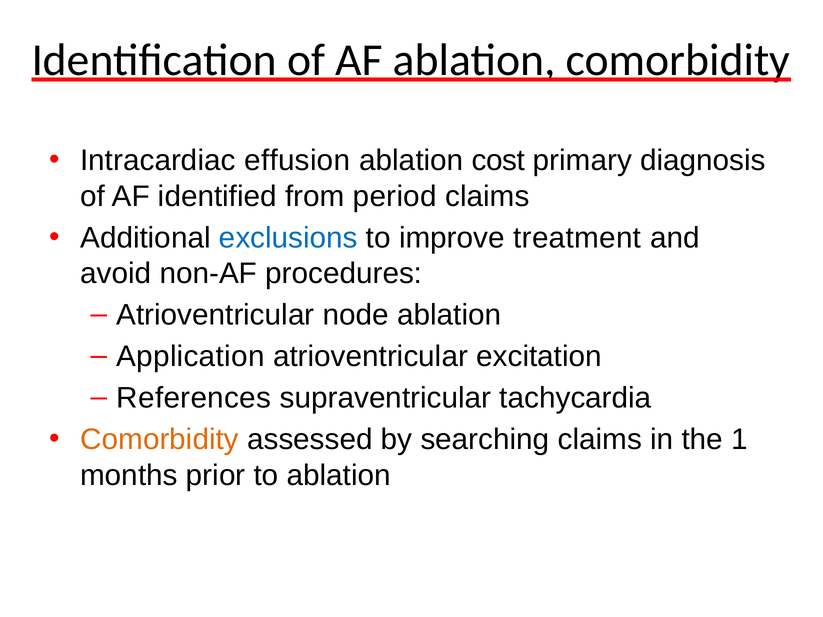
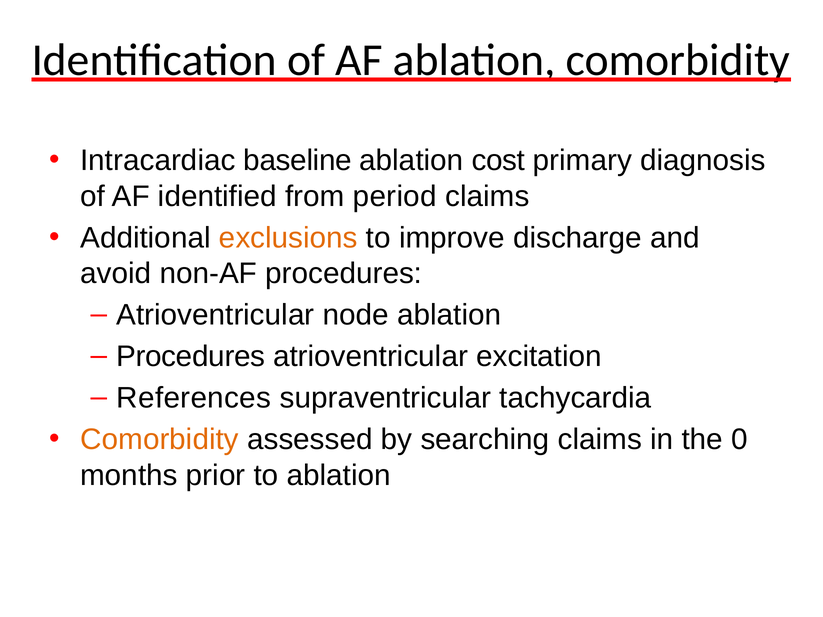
effusion: effusion -> baseline (298, 161)
exclusions colour: blue -> orange (288, 238)
treatment: treatment -> discharge (577, 238)
Application: Application -> Procedures (191, 357)
1: 1 -> 0 (739, 440)
